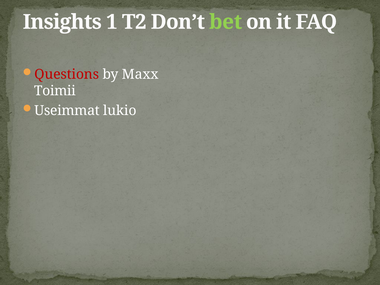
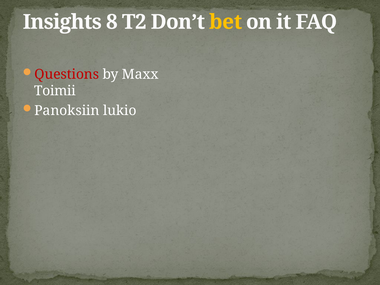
1: 1 -> 8 (112, 22)
bet colour: light green -> yellow (226, 22)
Useimmat: Useimmat -> Panoksiin (67, 110)
